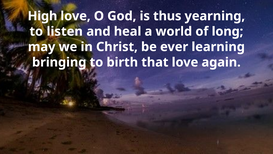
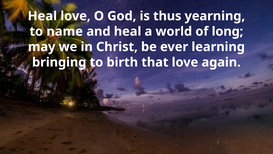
High: High -> Heal (42, 16)
listen: listen -> name (65, 31)
